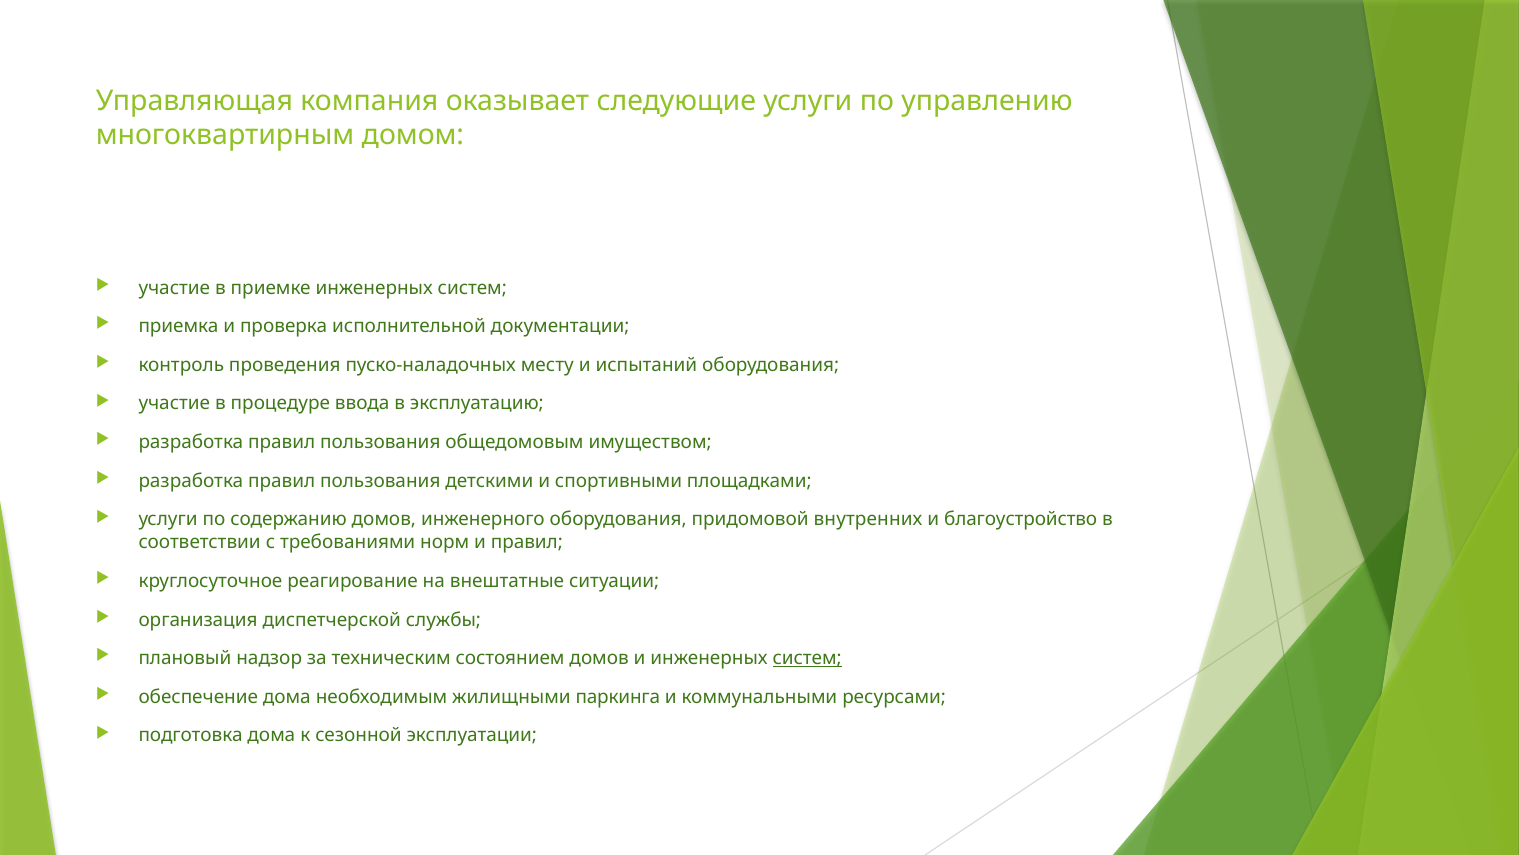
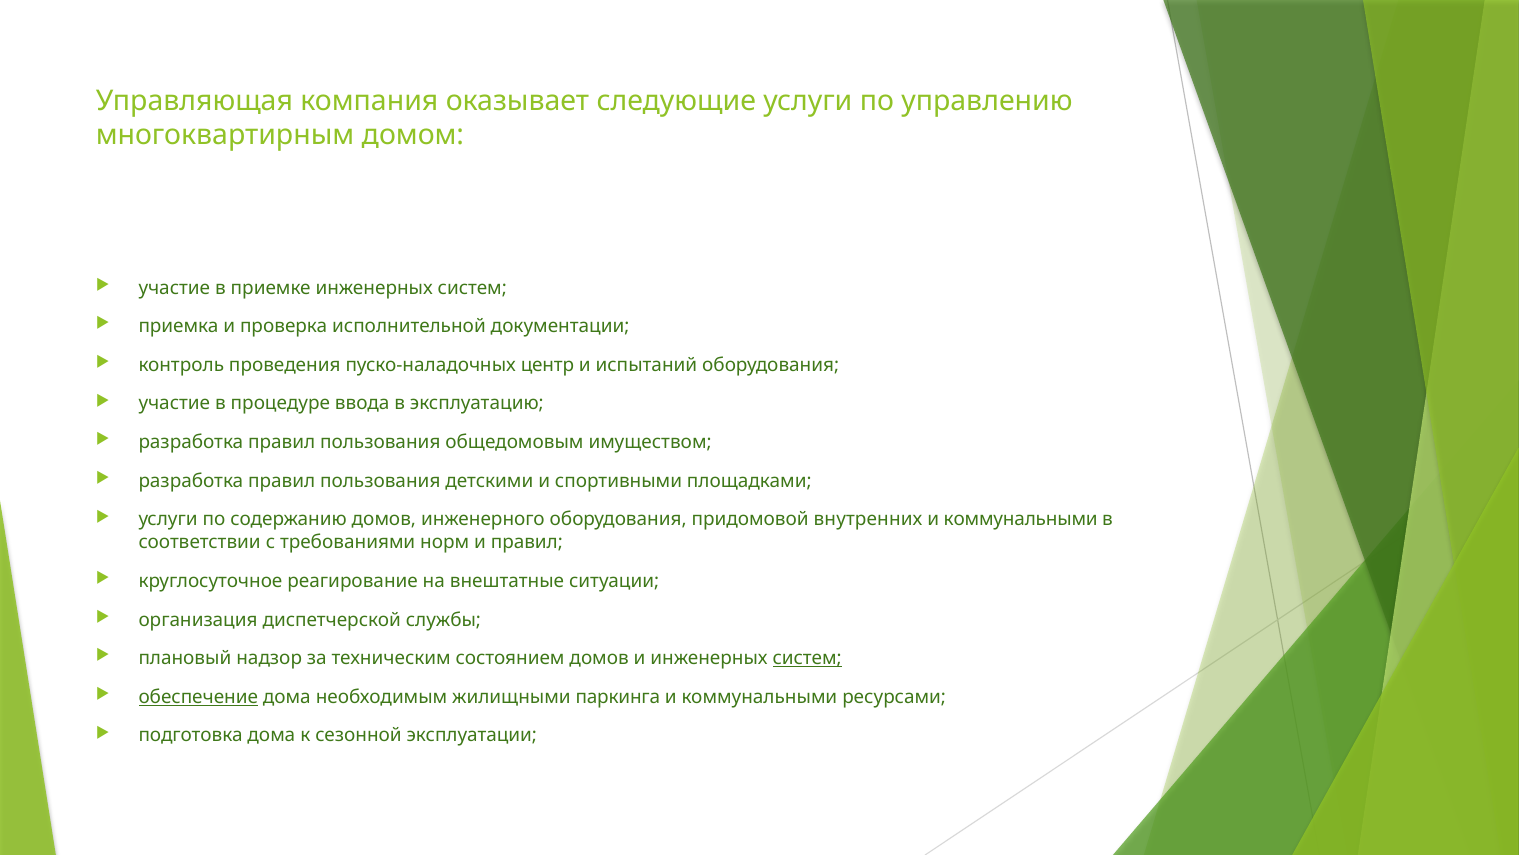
месту: месту -> центр (547, 365)
благоустройство: благоустройство -> коммунальными (1021, 519)
обеспечение underline: none -> present (198, 697)
